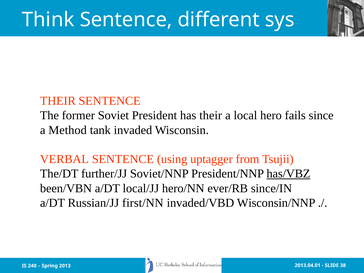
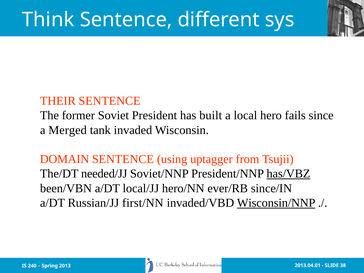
has their: their -> built (211, 115)
Method: Method -> Merged (68, 130)
VERBAL: VERBAL -> DOMAIN (65, 159)
further/JJ: further/JJ -> needed/JJ (104, 174)
Wisconsin/NNP underline: none -> present (276, 203)
